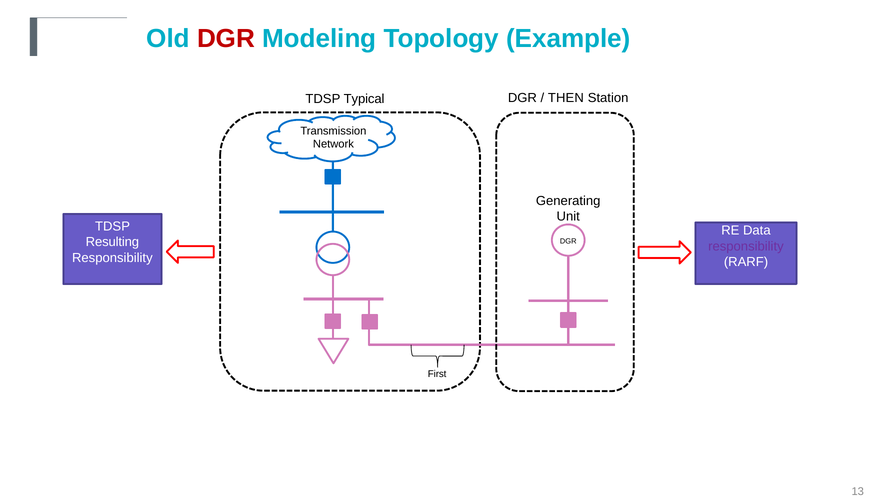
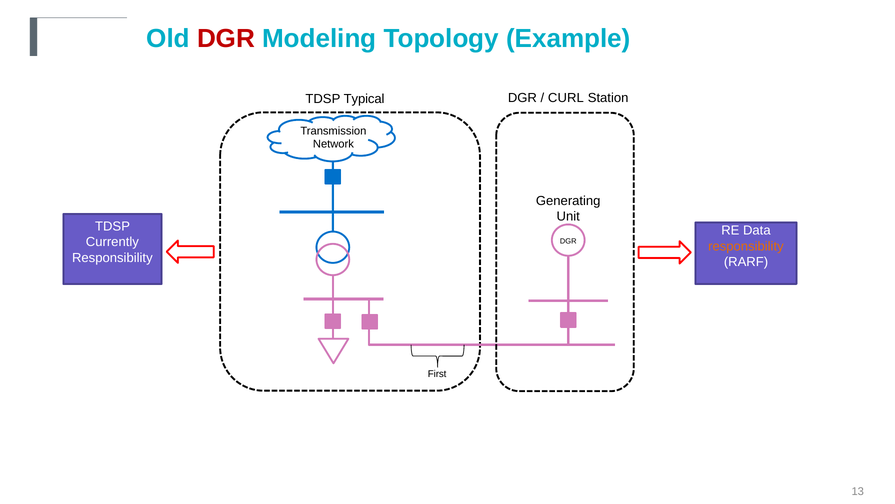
THEN: THEN -> CURL (566, 98)
Resulting: Resulting -> Currently (112, 242)
responsibility colour: purple -> orange (746, 246)
